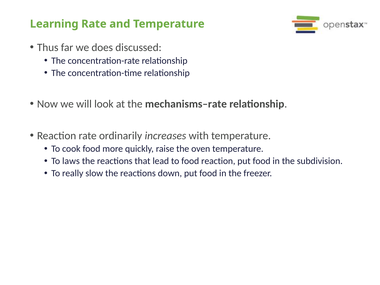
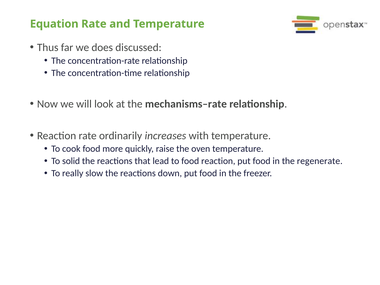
Learning: Learning -> Equation (54, 24)
laws: laws -> solid (71, 161)
subdivision: subdivision -> regenerate (320, 161)
